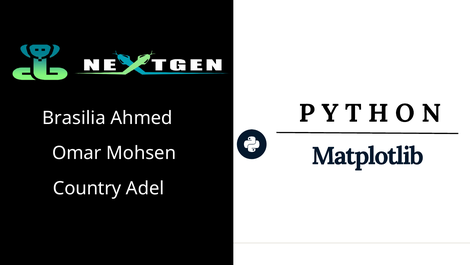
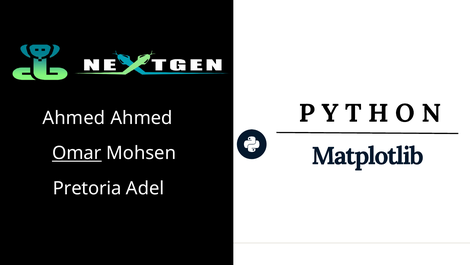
Brasilia: Brasilia -> Ahmed (74, 118)
Omar underline: none -> present (77, 153)
Country: Country -> Pretoria (87, 188)
